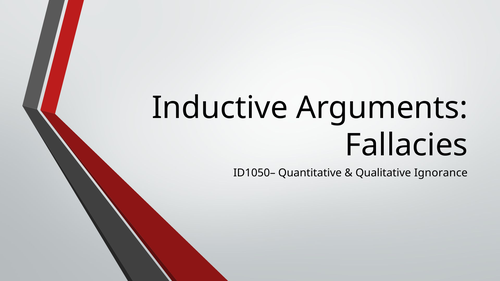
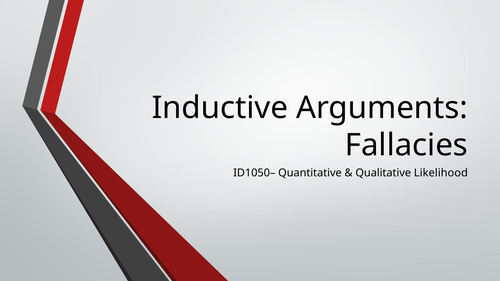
Ignorance: Ignorance -> Likelihood (441, 173)
